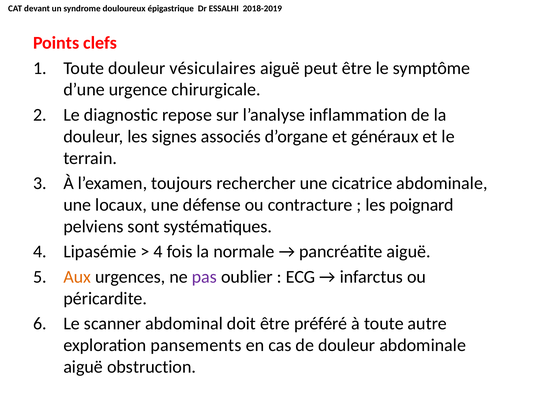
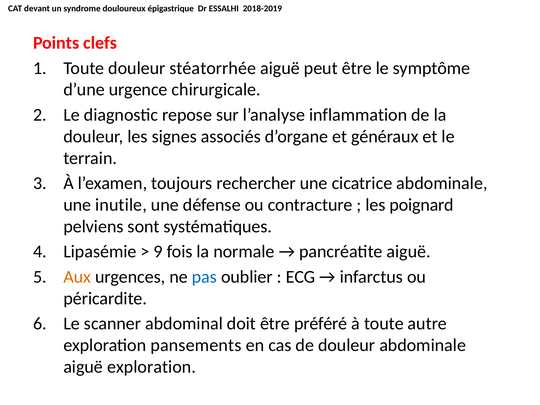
vésiculaires: vésiculaires -> stéatorrhée (213, 68)
locaux: locaux -> inutile (121, 205)
4: 4 -> 9 (158, 252)
pas colour: purple -> blue (204, 277)
aiguë obstruction: obstruction -> exploration (152, 367)
